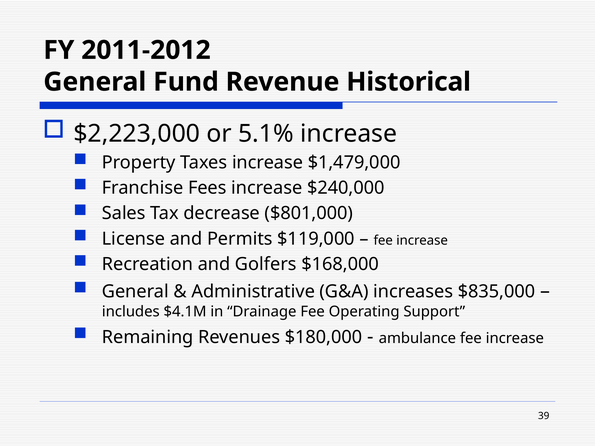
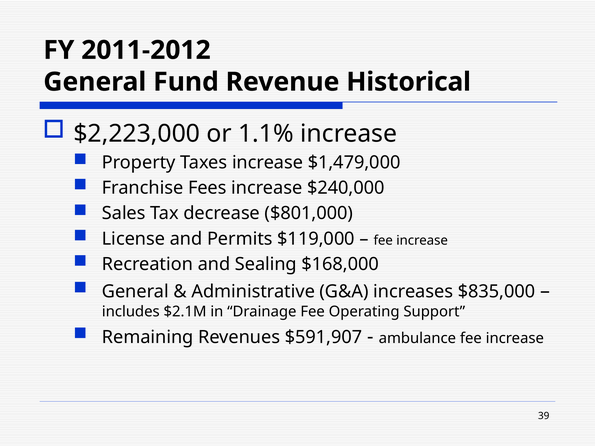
5.1%: 5.1% -> 1.1% (266, 134)
Golfers: Golfers -> Sealing (266, 264)
$4.1M: $4.1M -> $2.1M (185, 312)
$180,000: $180,000 -> $591,907 (324, 337)
